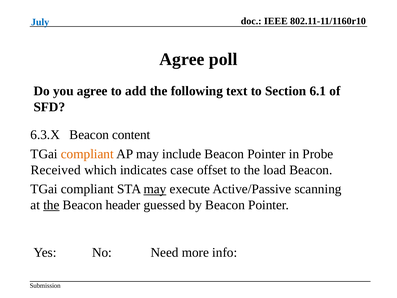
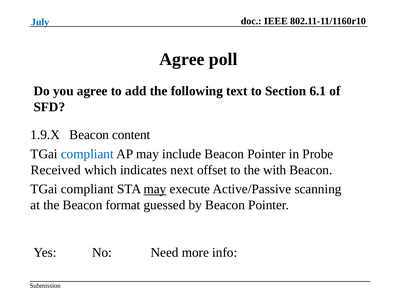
6.3.X: 6.3.X -> 1.9.X (45, 135)
compliant colour: orange -> blue (87, 154)
case: case -> next (182, 170)
load: load -> with (275, 170)
the underline: present -> none (51, 205)
header: header -> format (123, 205)
